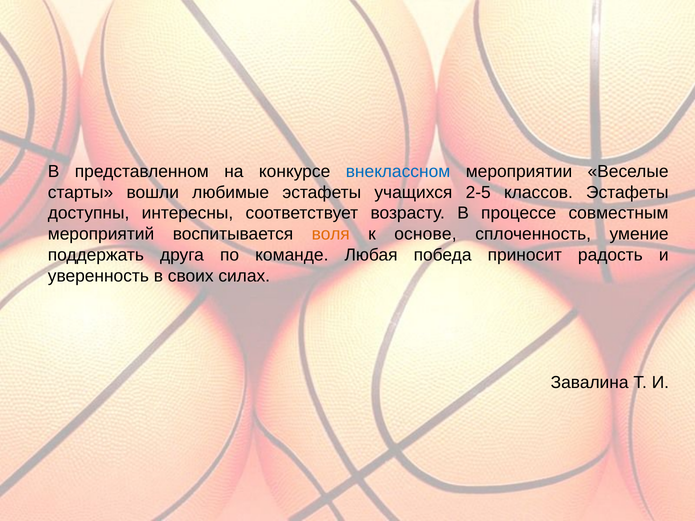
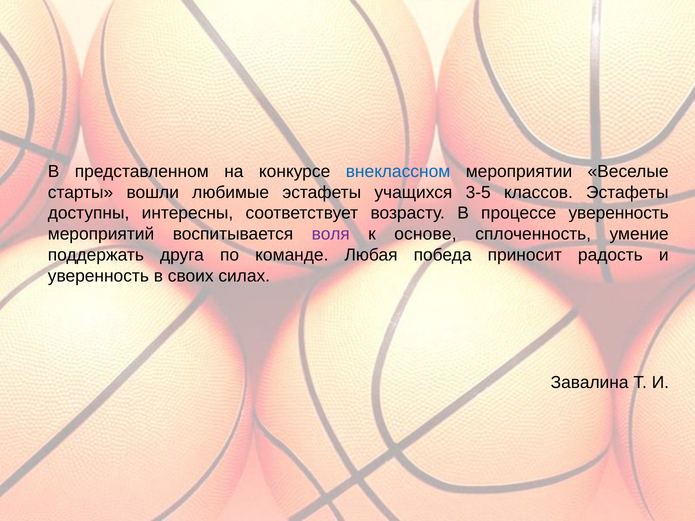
2-5: 2-5 -> 3-5 (478, 193)
процессе совместным: совместным -> уверенность (619, 213)
воля colour: orange -> purple (331, 234)
